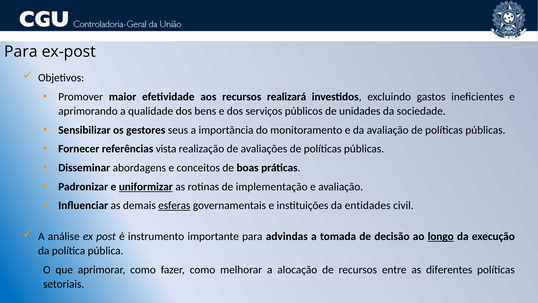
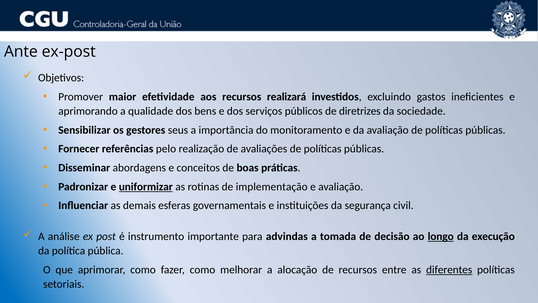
Para: Para -> Ante (21, 52)
unidades: unidades -> diretrizes (360, 111)
vista: vista -> pelo (166, 149)
esferas underline: present -> none (174, 205)
entidades: entidades -> segurança (368, 205)
diferentes underline: none -> present (449, 270)
